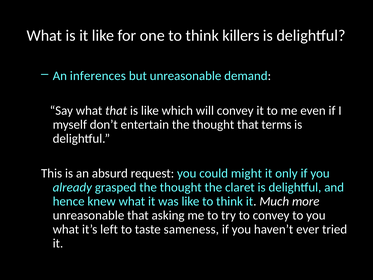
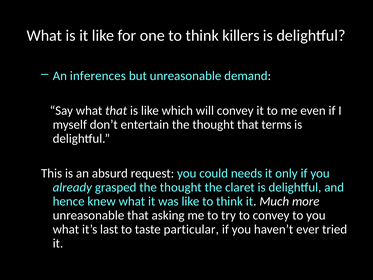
might: might -> needs (247, 173)
left: left -> last (109, 229)
sameness: sameness -> particular (191, 229)
